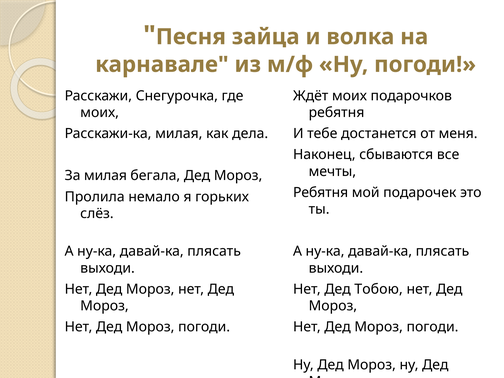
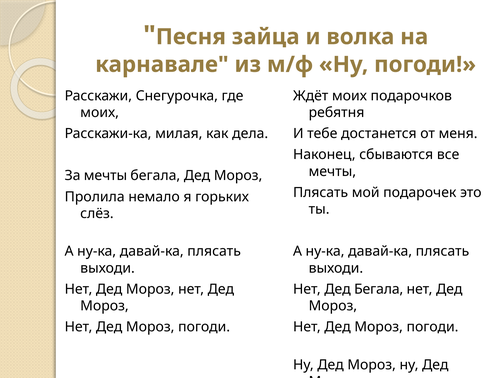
За милая: милая -> мечты (105, 176)
Ребятня: Ребятня -> Плясать (321, 193)
Дед Тобою: Тобою -> Бегала (379, 289)
